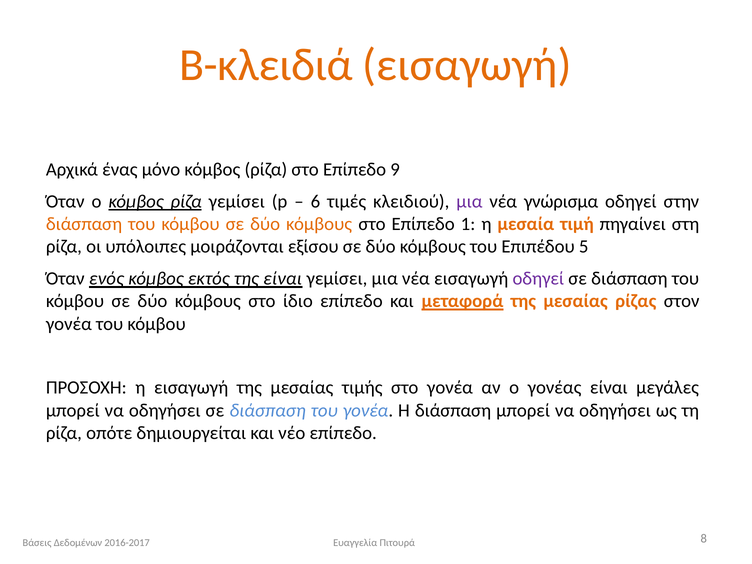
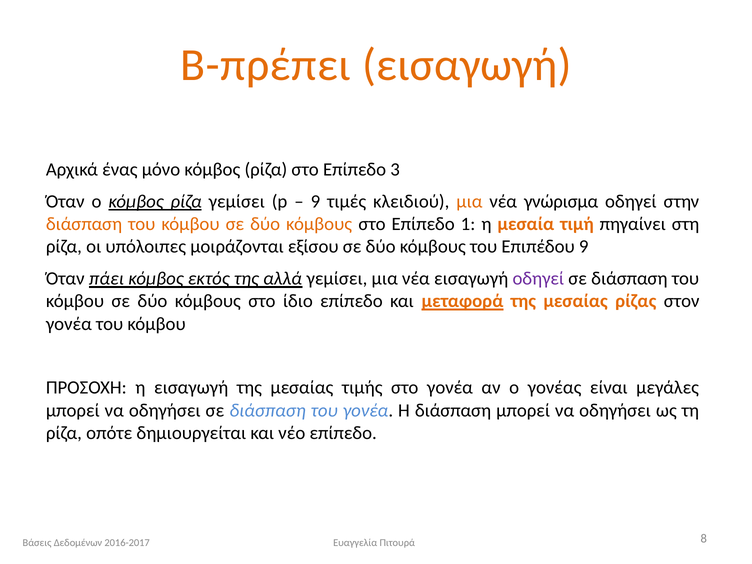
Β-κλειδιά: Β-κλειδιά -> Β-πρέπει (266, 65)
9: 9 -> 3 (395, 170)
6: 6 -> 9 (315, 202)
μια colour: purple -> orange (469, 202)
Επιπέδου 5: 5 -> 9 (584, 247)
ενός: ενός -> πάει (106, 279)
της είναι: είναι -> αλλά (283, 279)
